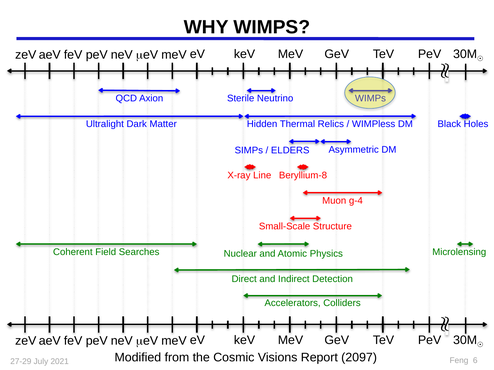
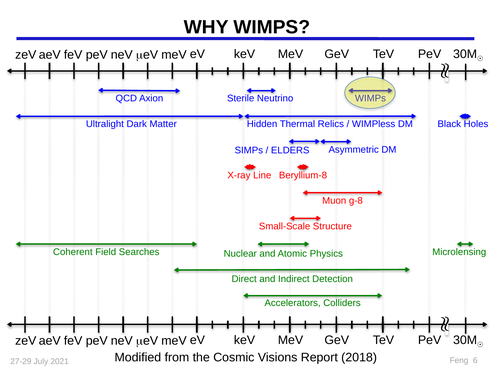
g-4: g-4 -> g-8 (356, 201)
2097: 2097 -> 2018 (359, 358)
